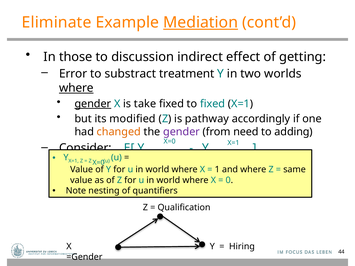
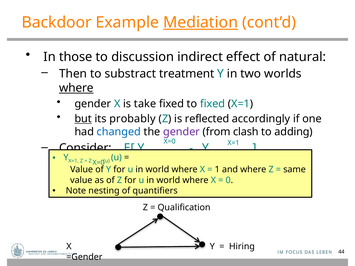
Eliminate: Eliminate -> Backdoor (57, 22)
getting: getting -> natural (303, 57)
Error: Error -> Then (73, 74)
gender underline: present -> none (93, 104)
but underline: none -> present (83, 119)
modified: modified -> probably (133, 119)
pathway: pathway -> reflected (207, 119)
changed colour: orange -> blue (119, 132)
need: need -> clash (246, 132)
